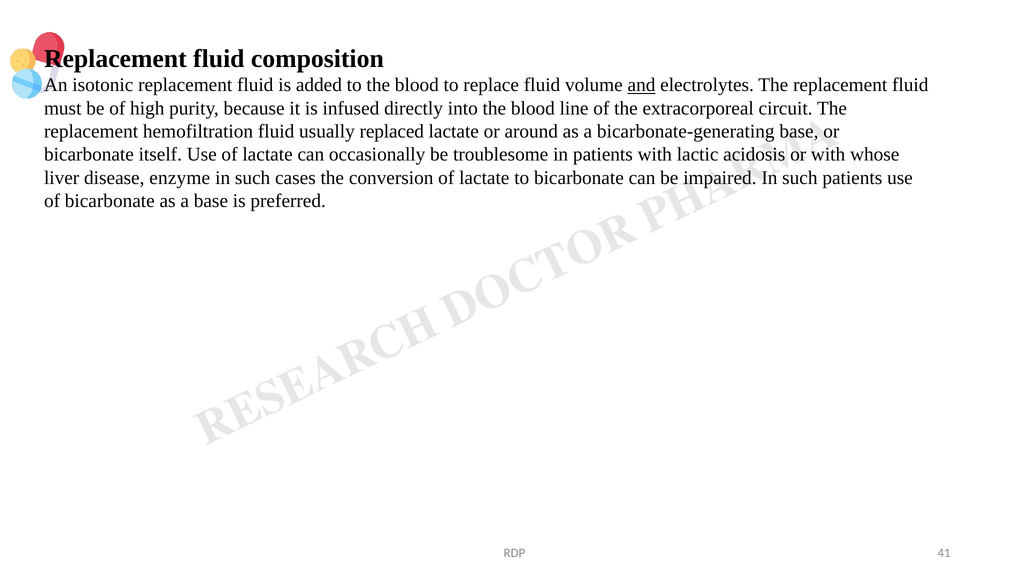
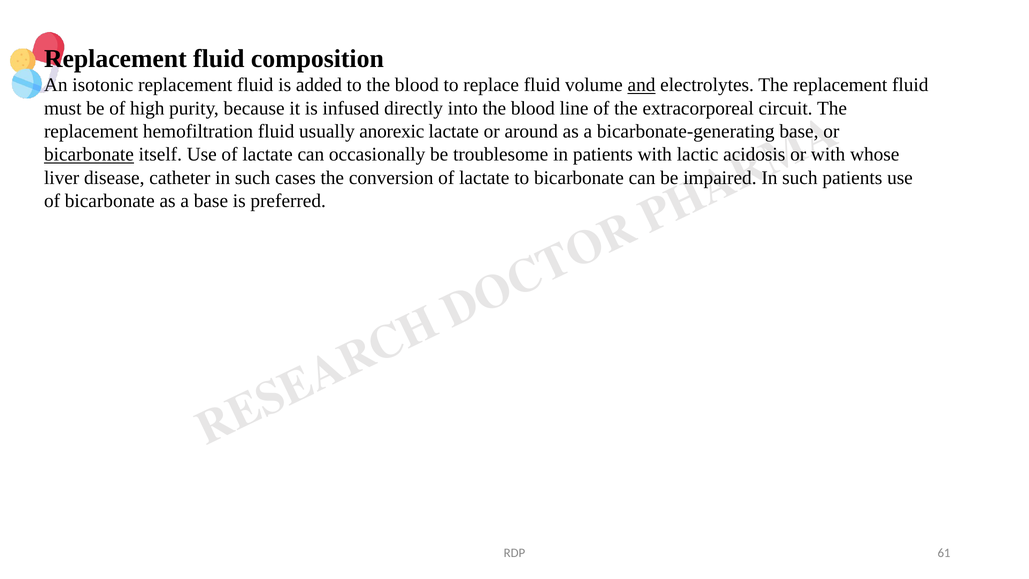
replaced: replaced -> anorexic (392, 131)
bicarbonate underline: none -> present (89, 155)
enzyme: enzyme -> catheter (180, 178)
41: 41 -> 61 (944, 553)
